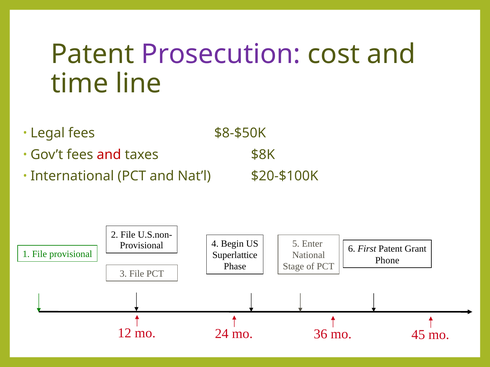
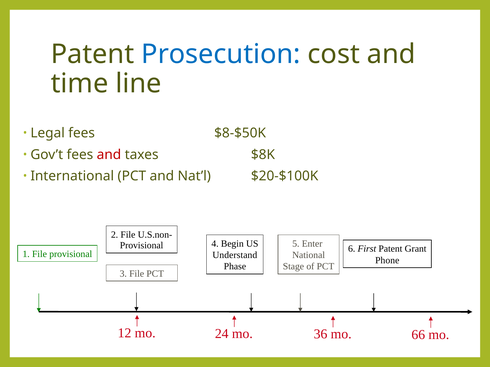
Prosecution colour: purple -> blue (221, 54)
Superlattice: Superlattice -> Understand (235, 255)
45: 45 -> 66 (418, 335)
